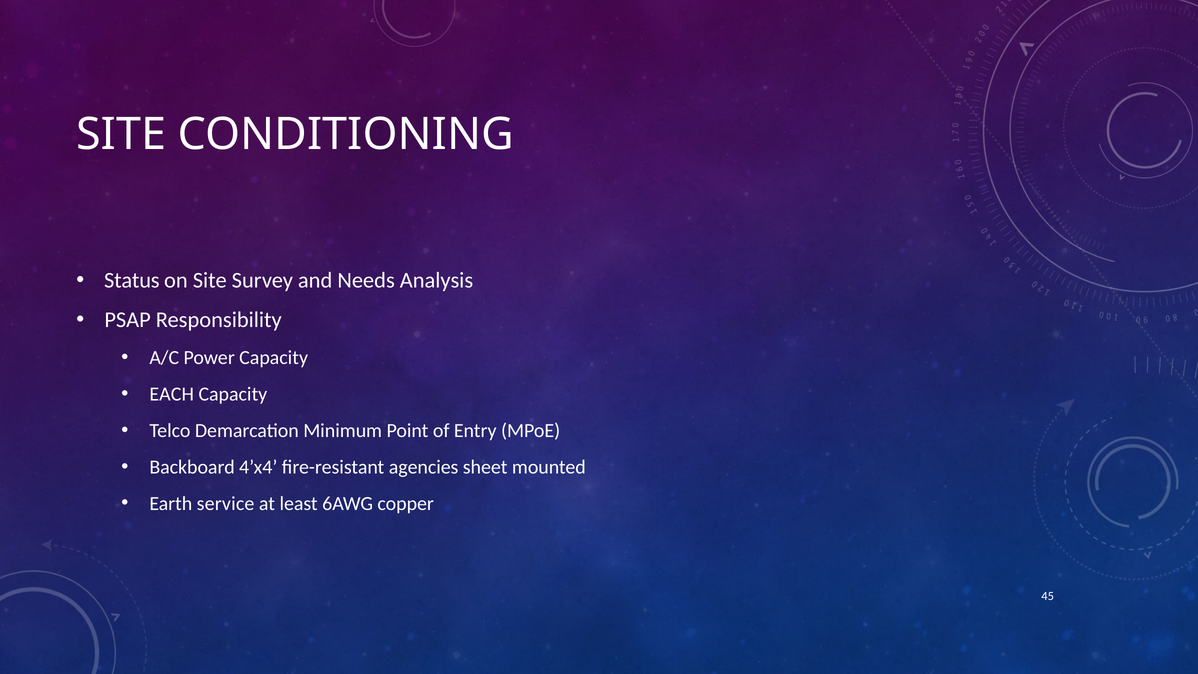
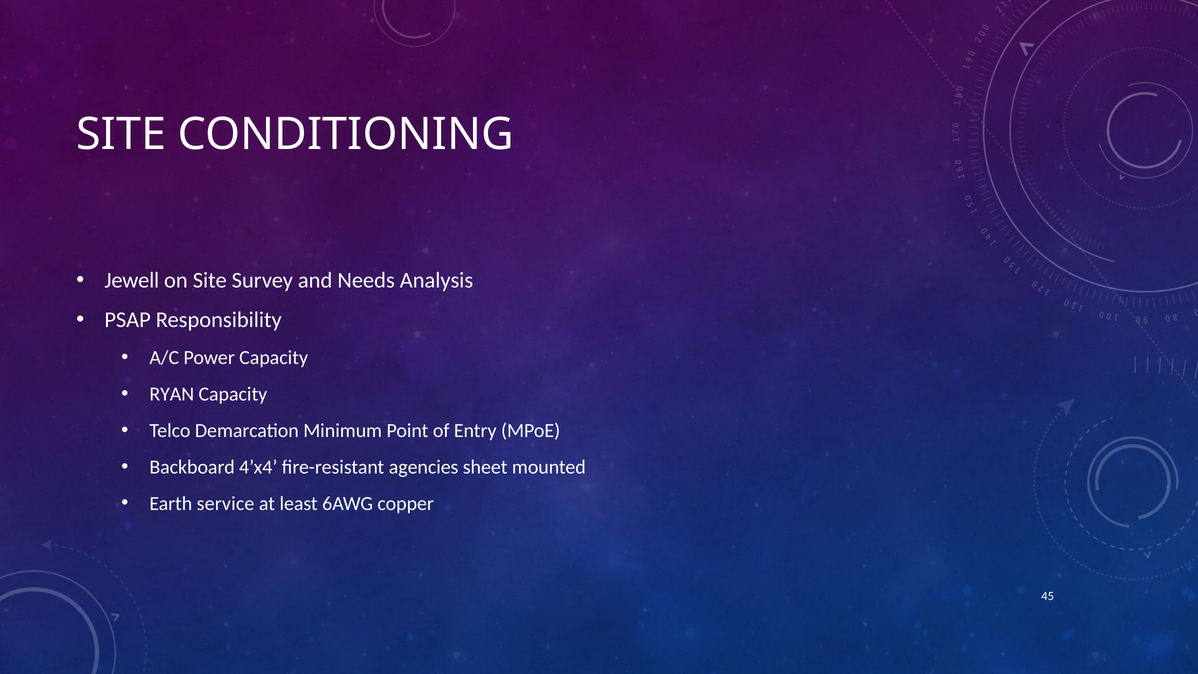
Status: Status -> Jewell (132, 280)
EACH: EACH -> RYAN (172, 394)
